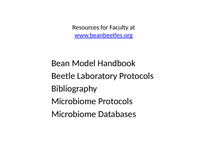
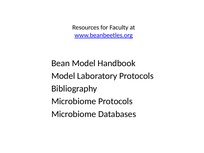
Beetle: Beetle -> Model (63, 76)
